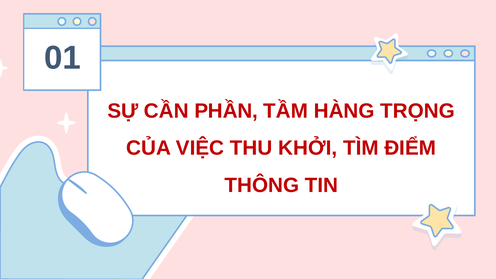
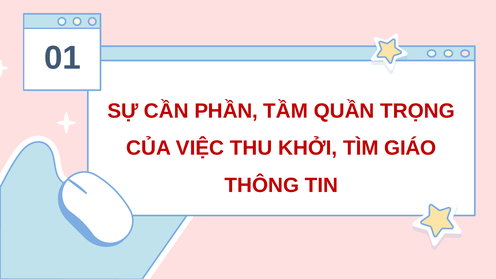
HÀNG: HÀNG -> QUẦN (344, 111)
ĐIỂM: ĐIỂM -> GIÁO (410, 148)
